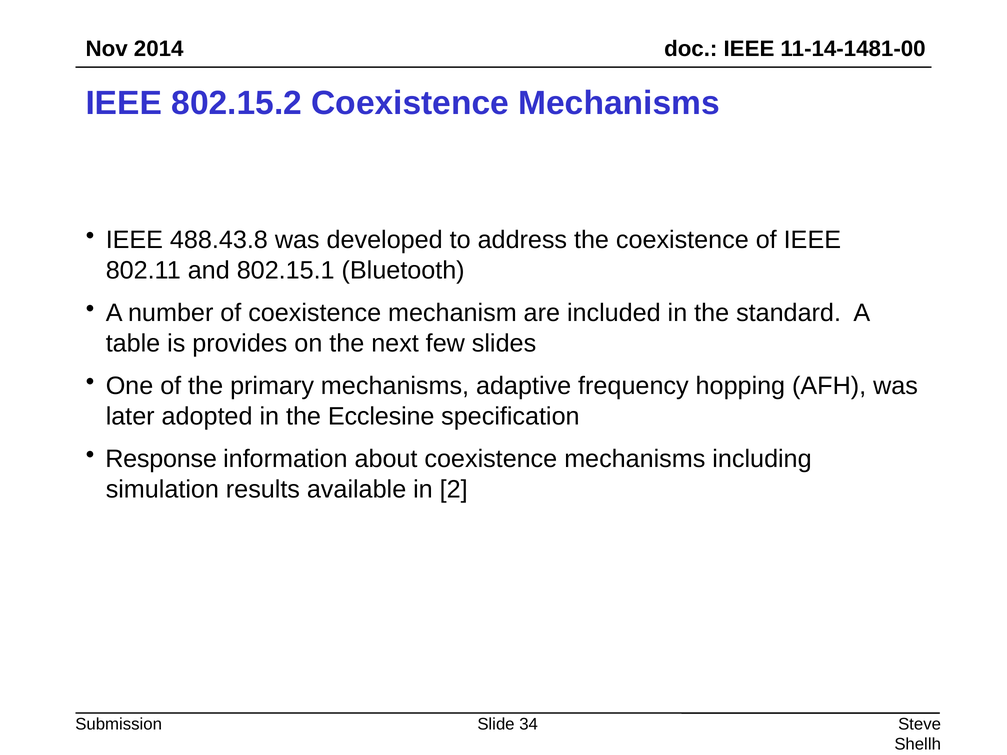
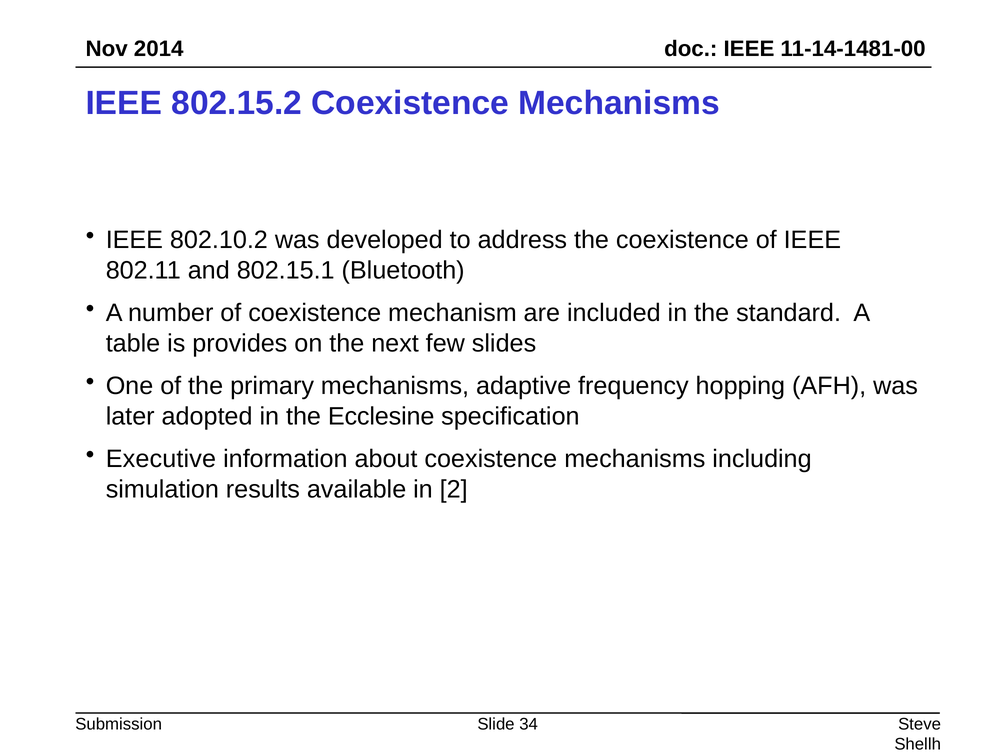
488.43.8: 488.43.8 -> 802.10.2 (219, 240)
Response: Response -> Executive (161, 459)
